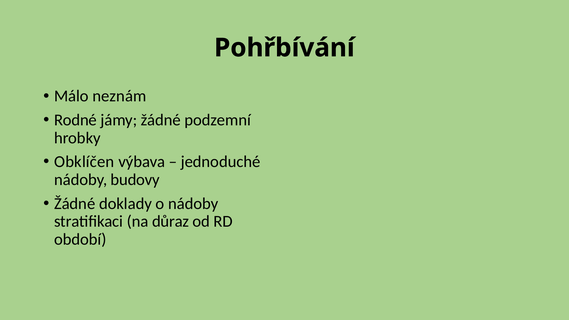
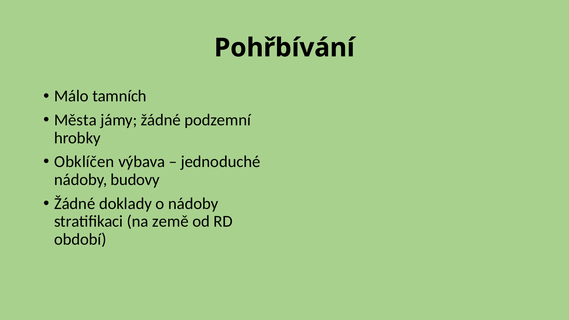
neznám: neznám -> tamních (119, 96)
Rodné: Rodné -> Města (75, 120)
důraz: důraz -> země (170, 222)
